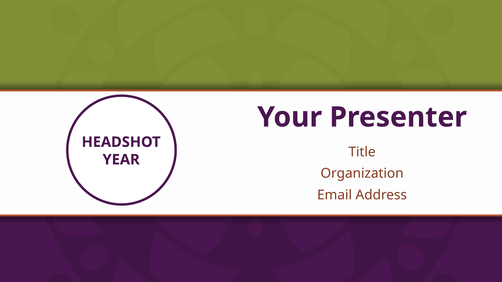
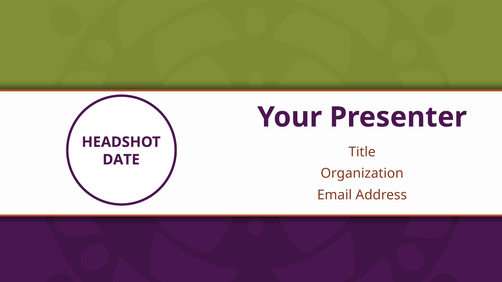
YEAR: YEAR -> DATE (121, 160)
